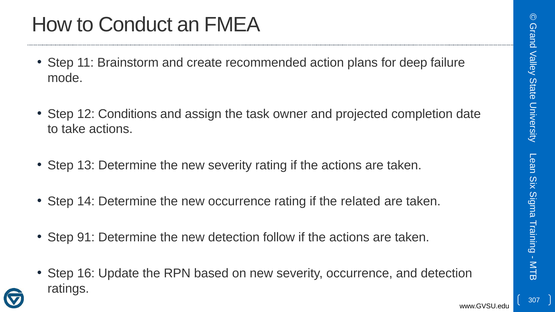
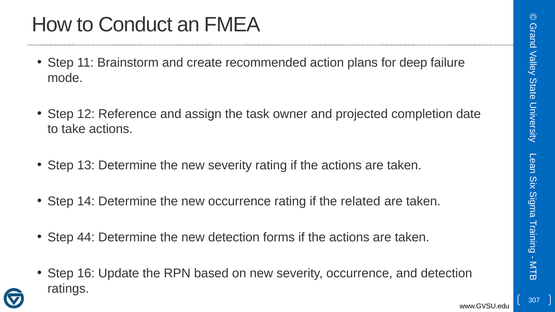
Conditions: Conditions -> Reference (127, 114)
91: 91 -> 44 (86, 237)
follow: follow -> forms (279, 237)
